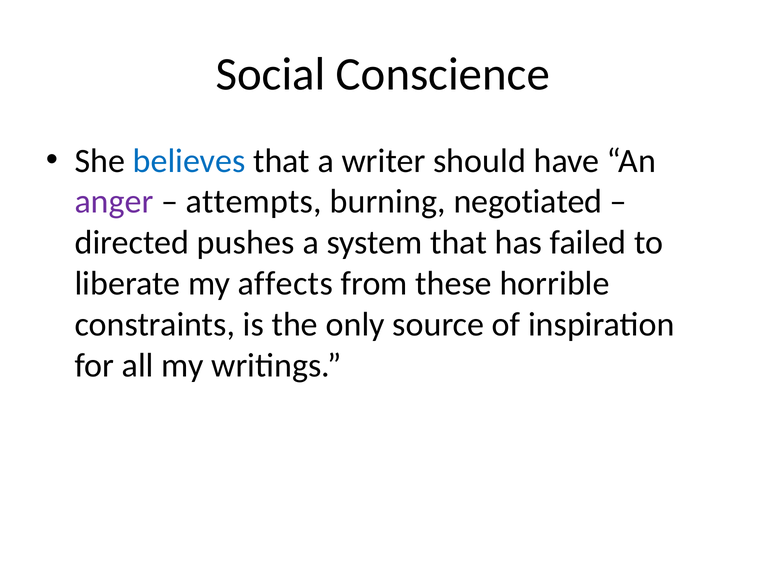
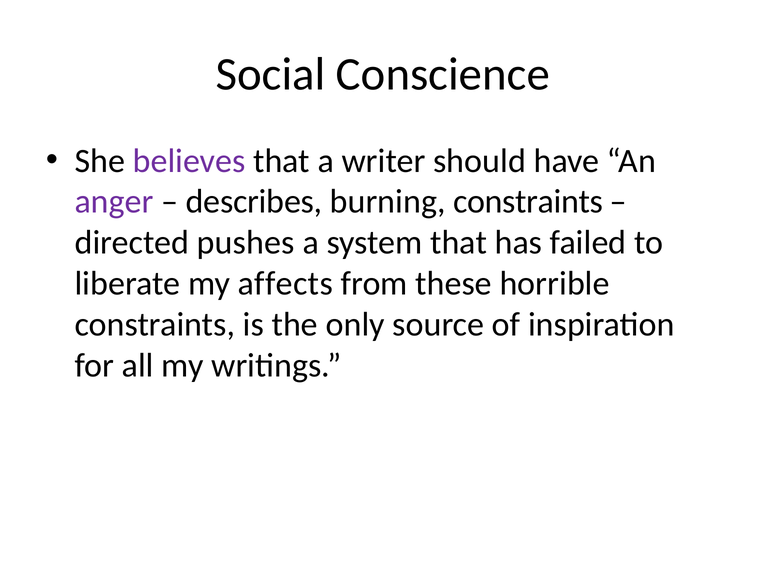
believes colour: blue -> purple (189, 161)
attempts: attempts -> describes (254, 202)
burning negotiated: negotiated -> constraints (528, 202)
